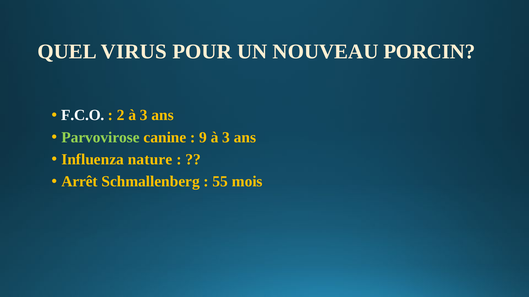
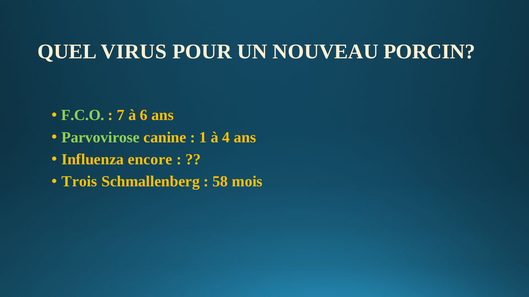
F.C.O colour: white -> light green (83, 115)
2: 2 -> 7 (121, 115)
3: 3 -> 6 (144, 115)
9: 9 -> 1 (203, 138)
3: 3 -> 4 (226, 138)
nature: nature -> encore (150, 160)
Arrêt: Arrêt -> Trois (79, 182)
55: 55 -> 58 (220, 182)
